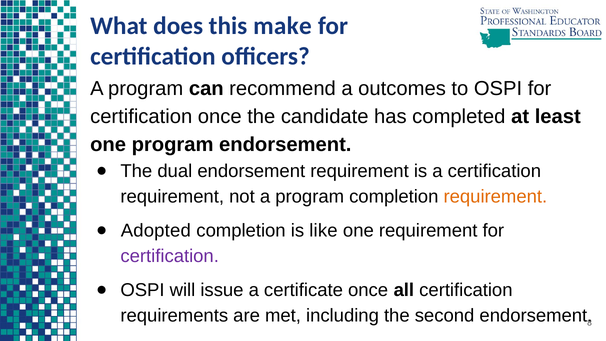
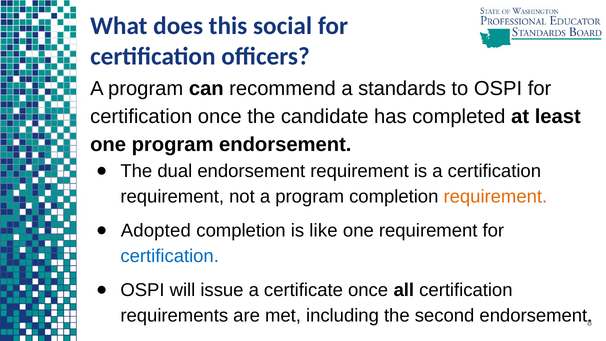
make: make -> social (283, 26)
outcomes: outcomes -> standards (402, 89)
certification colour: purple -> blue (170, 256)
